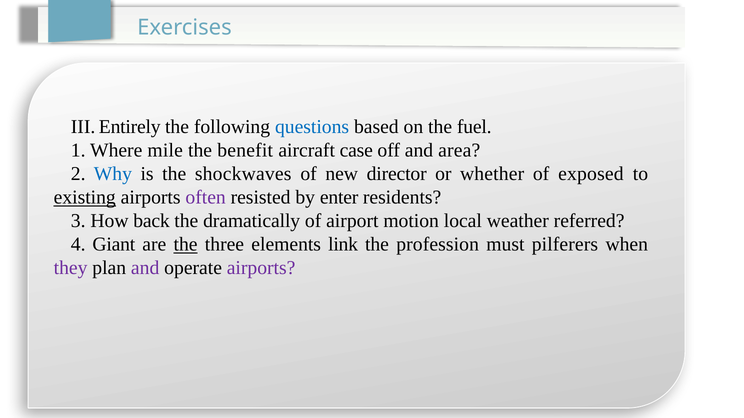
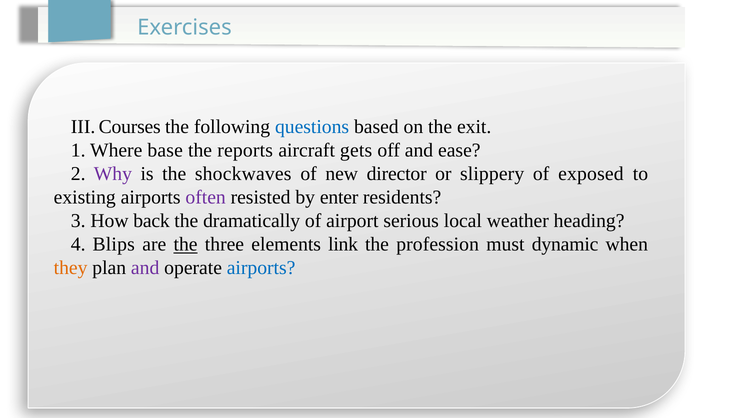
Entirely: Entirely -> Courses (130, 127)
fuel: fuel -> exit (474, 127)
mile: mile -> base (165, 151)
benefit: benefit -> reports (245, 151)
case: case -> gets (356, 151)
area: area -> ease (459, 151)
Why colour: blue -> purple (113, 174)
whether: whether -> slippery (492, 174)
existing underline: present -> none (85, 198)
motion: motion -> serious (411, 221)
referred: referred -> heading (589, 221)
Giant: Giant -> Blips (114, 245)
pilferers: pilferers -> dynamic (565, 245)
they colour: purple -> orange (71, 268)
airports colour: purple -> blue (261, 268)
